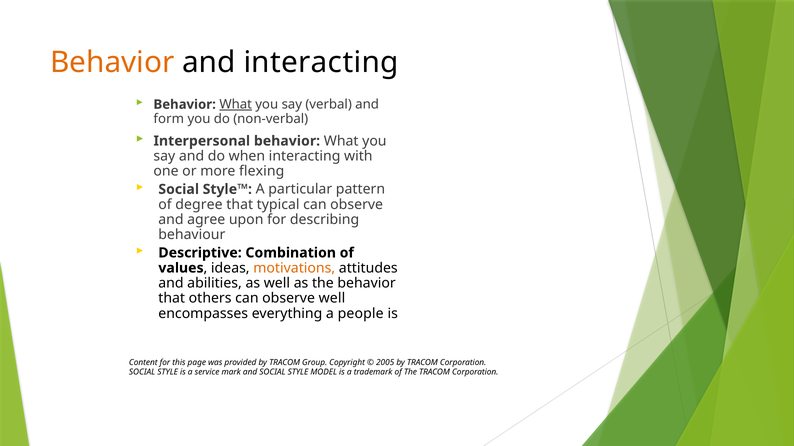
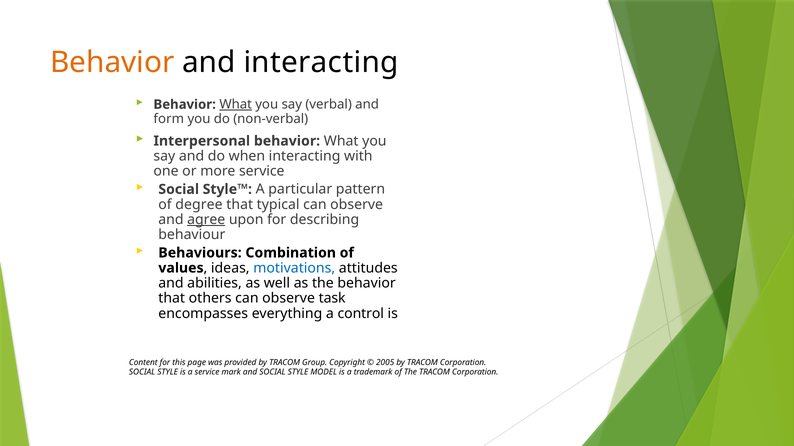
more flexing: flexing -> service (262, 172)
agree underline: none -> present (206, 220)
Descriptive: Descriptive -> Behaviours (200, 253)
motivations colour: orange -> blue (294, 268)
observe well: well -> task (332, 299)
people: people -> control (361, 314)
